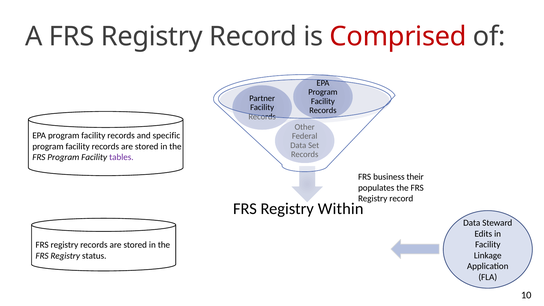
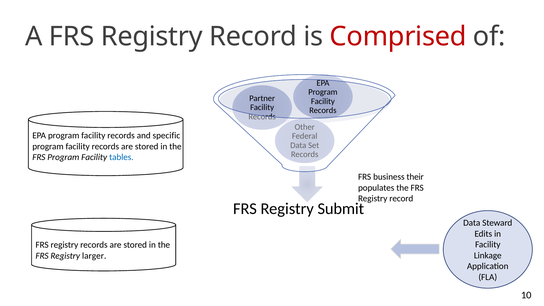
tables colour: purple -> blue (121, 157)
Within: Within -> Submit (341, 209)
status: status -> larger (94, 256)
